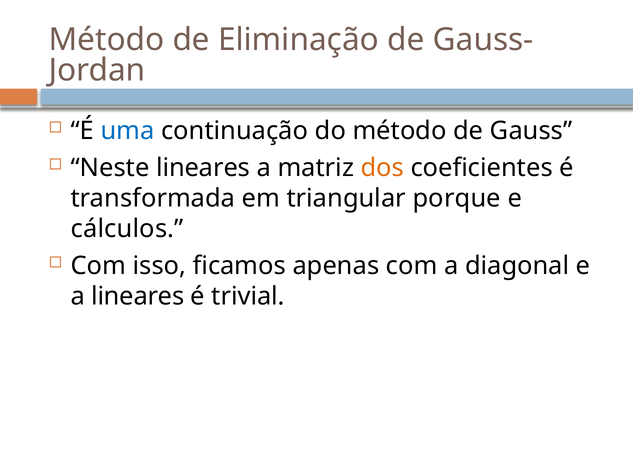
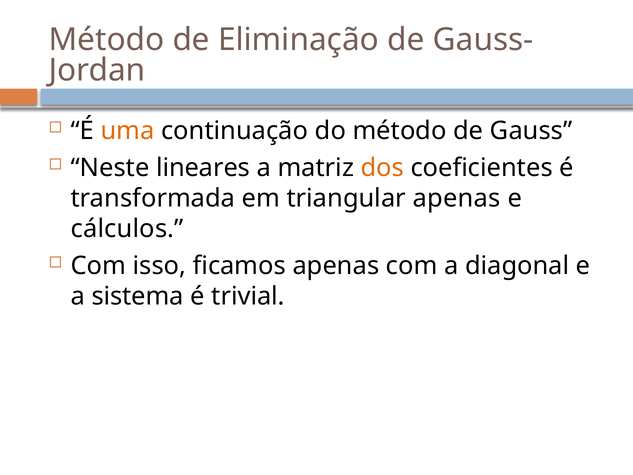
uma colour: blue -> orange (128, 131)
triangular porque: porque -> apenas (457, 198)
a lineares: lineares -> sistema (138, 296)
